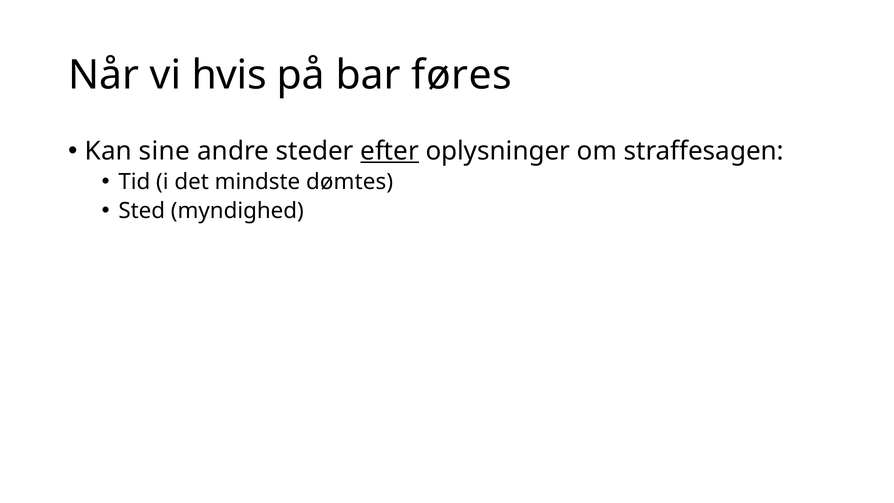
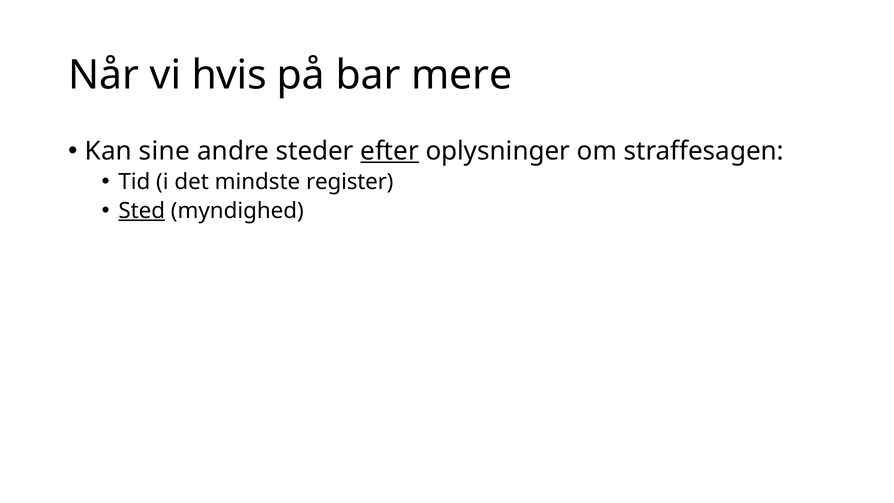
føres: føres -> mere (462, 75)
dømtes: dømtes -> register (350, 182)
Sted underline: none -> present (142, 211)
